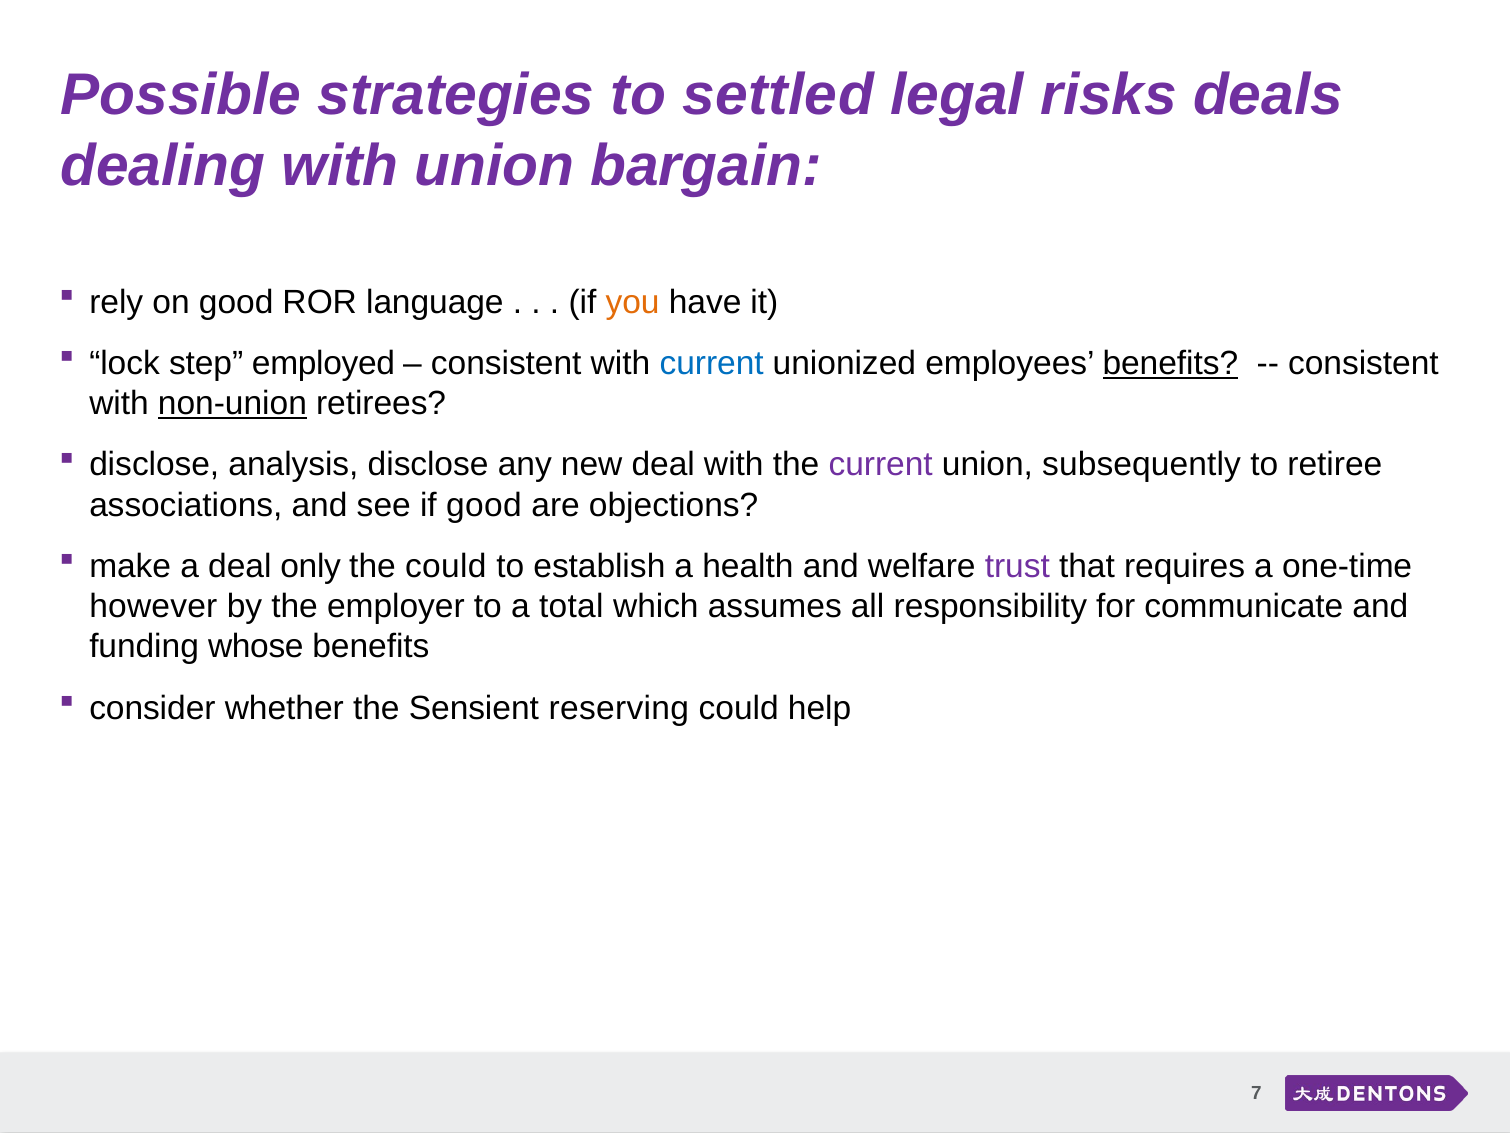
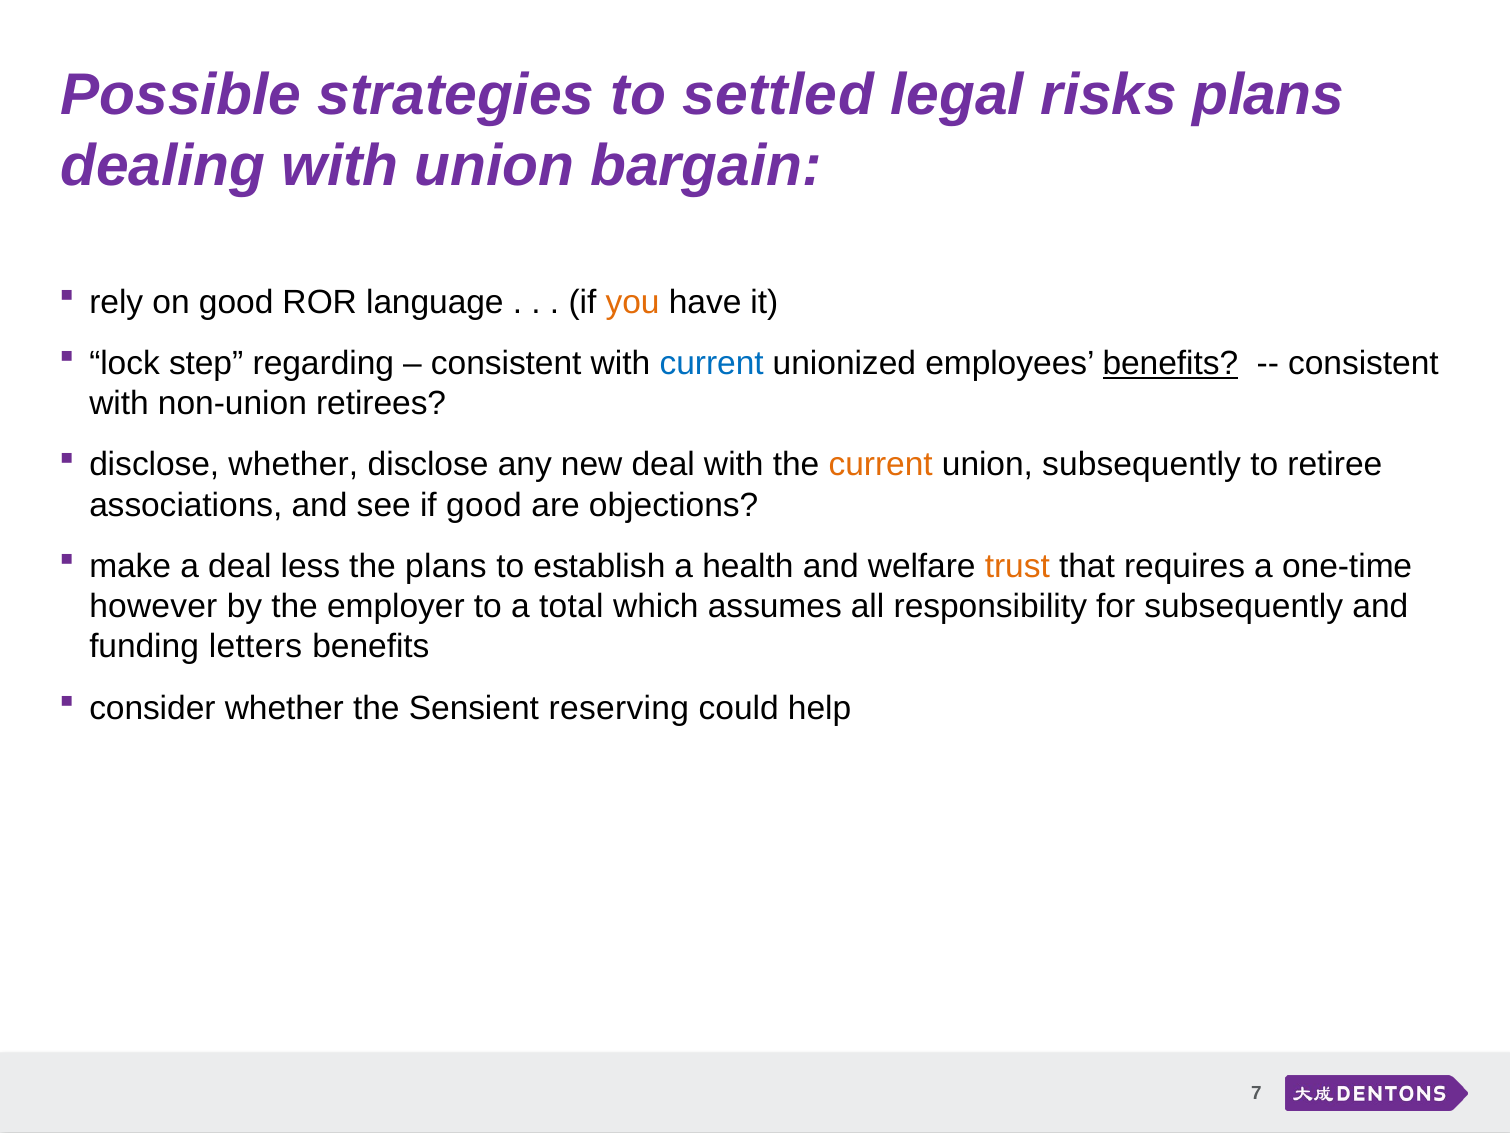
risks deals: deals -> plans (1268, 96)
employed: employed -> regarding (323, 363)
non-union underline: present -> none (232, 403)
disclose analysis: analysis -> whether (293, 465)
current colour: purple -> orange (881, 465)
only: only -> less (310, 566)
the could: could -> plans (446, 566)
trust colour: purple -> orange (1017, 566)
for communicate: communicate -> subsequently (1244, 606)
whose: whose -> letters (255, 646)
